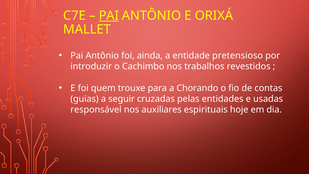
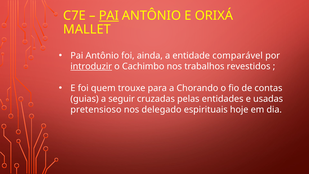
pretensioso: pretensioso -> comparável (238, 55)
introduzir underline: none -> present (91, 66)
responsável: responsável -> pretensioso (96, 110)
auxiliares: auxiliares -> delegado (162, 110)
